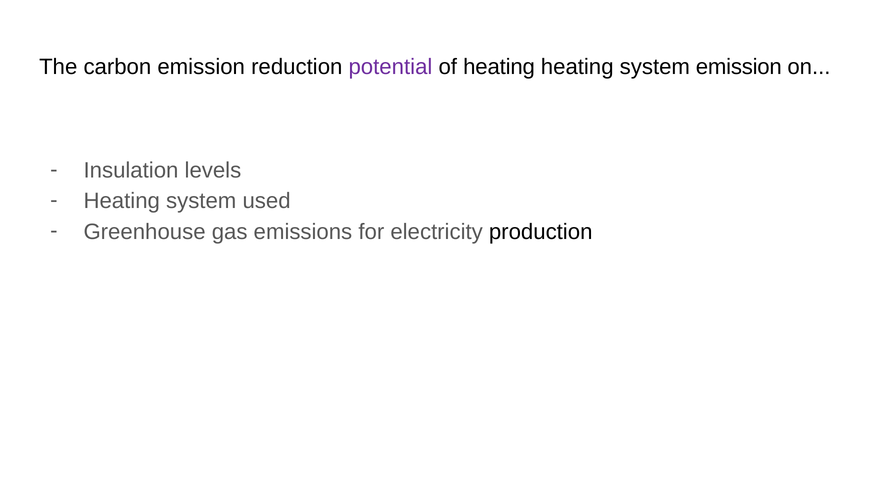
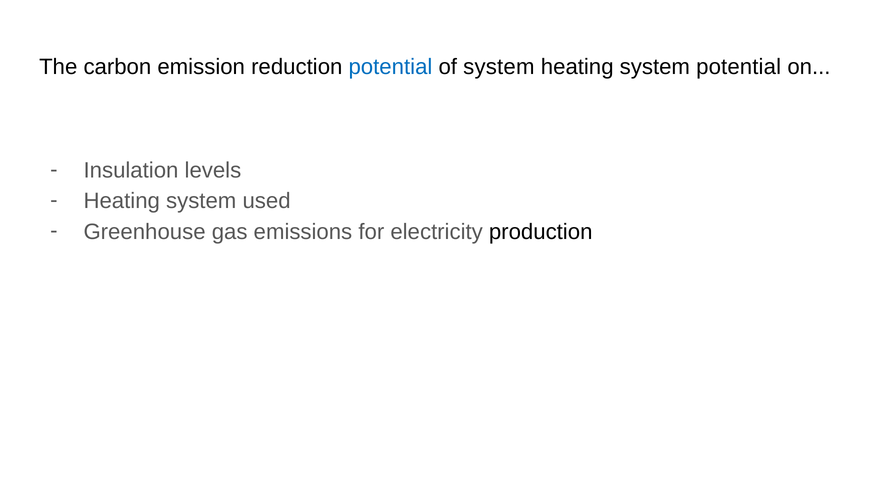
potential colour: purple -> blue (390, 67)
of heating: heating -> system (499, 67)
system emission: emission -> potential (739, 67)
